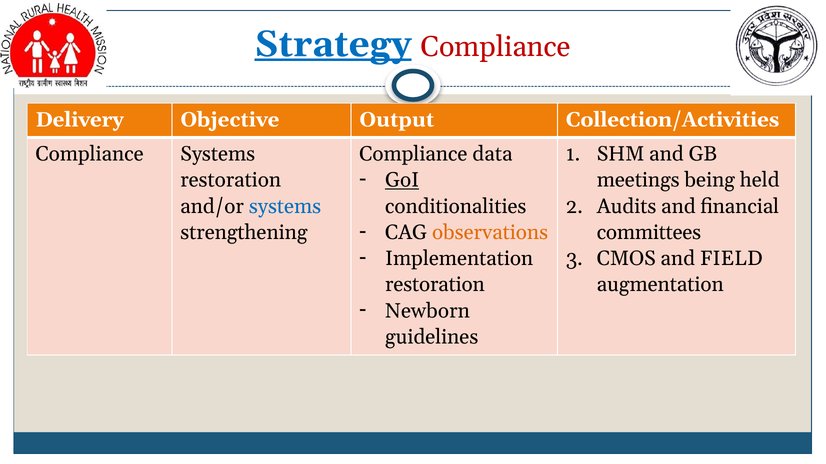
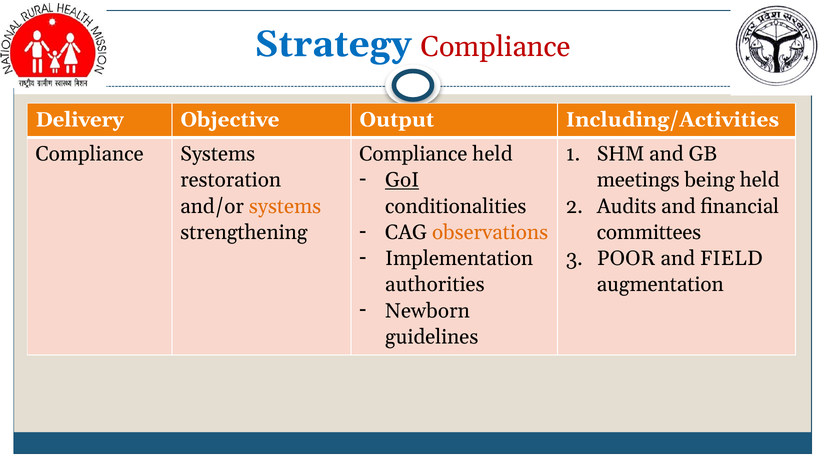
Strategy underline: present -> none (333, 44)
Collection/Activities: Collection/Activities -> Including/Activities (672, 120)
Compliance data: data -> held (492, 154)
systems colour: blue -> orange (285, 207)
CMOS: CMOS -> POOR (626, 259)
restoration: restoration -> authorities (435, 285)
